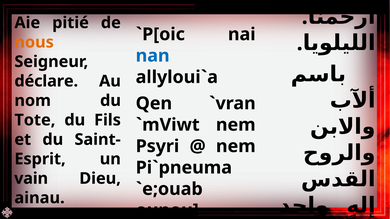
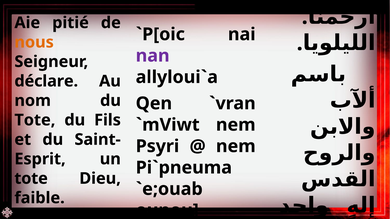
nan colour: blue -> purple (153, 56)
vain: vain -> tote (31, 179)
ainau: ainau -> faible (40, 198)
